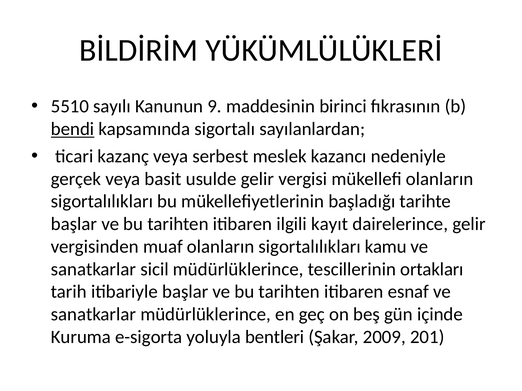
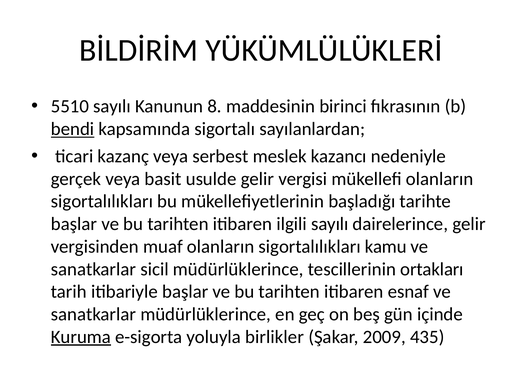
9: 9 -> 8 (215, 107)
ilgili kayıt: kayıt -> sayılı (330, 224)
Kuruma underline: none -> present (81, 337)
bentleri: bentleri -> birlikler (275, 337)
201: 201 -> 435 (427, 337)
